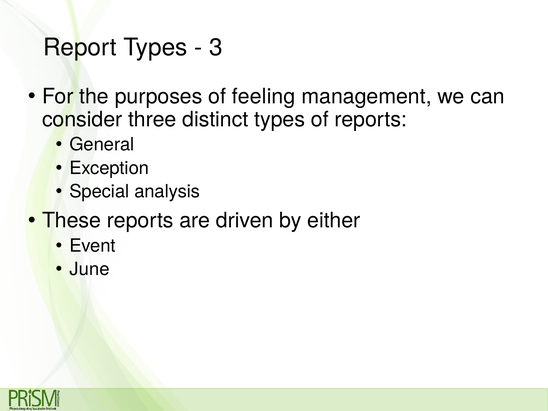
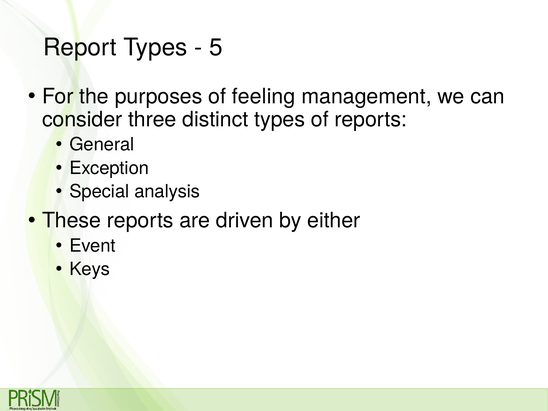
3: 3 -> 5 (216, 47)
June: June -> Keys (90, 269)
